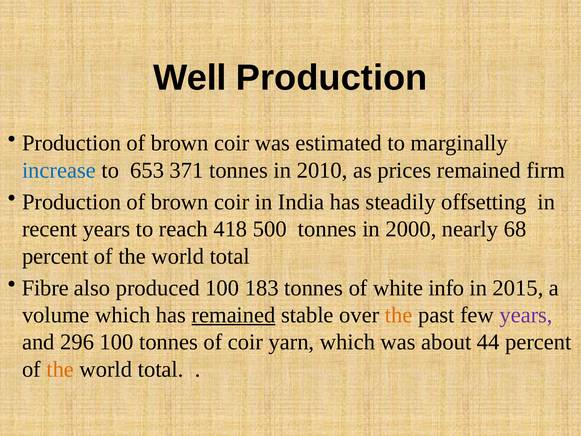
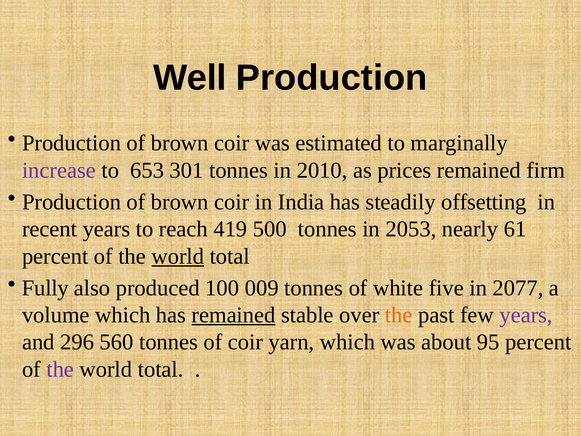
increase colour: blue -> purple (59, 170)
371: 371 -> 301 (187, 170)
418: 418 -> 419 (230, 229)
2000: 2000 -> 2053 (411, 229)
68: 68 -> 61 (515, 229)
world underline: none -> present (178, 256)
Fibre: Fibre -> Fully (45, 288)
183: 183 -> 009 (262, 288)
info: info -> five (446, 288)
2015: 2015 -> 2077 (518, 288)
296 100: 100 -> 560 (117, 342)
44: 44 -> 95 (488, 342)
the colour: orange -> purple (60, 369)
